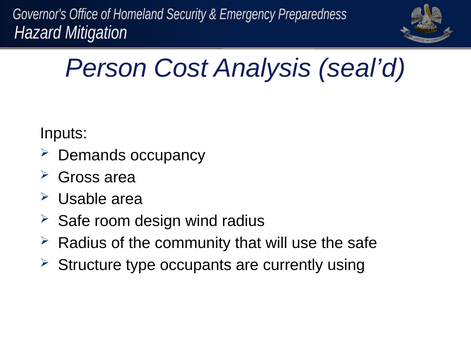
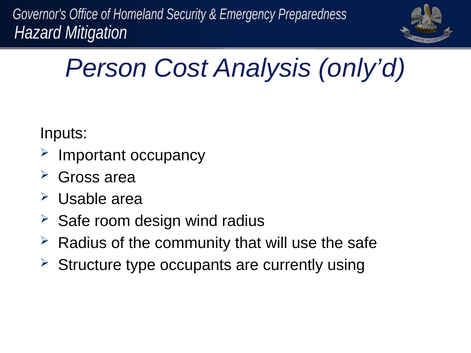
seal’d: seal’d -> only’d (362, 68)
Demands: Demands -> Important (92, 155)
